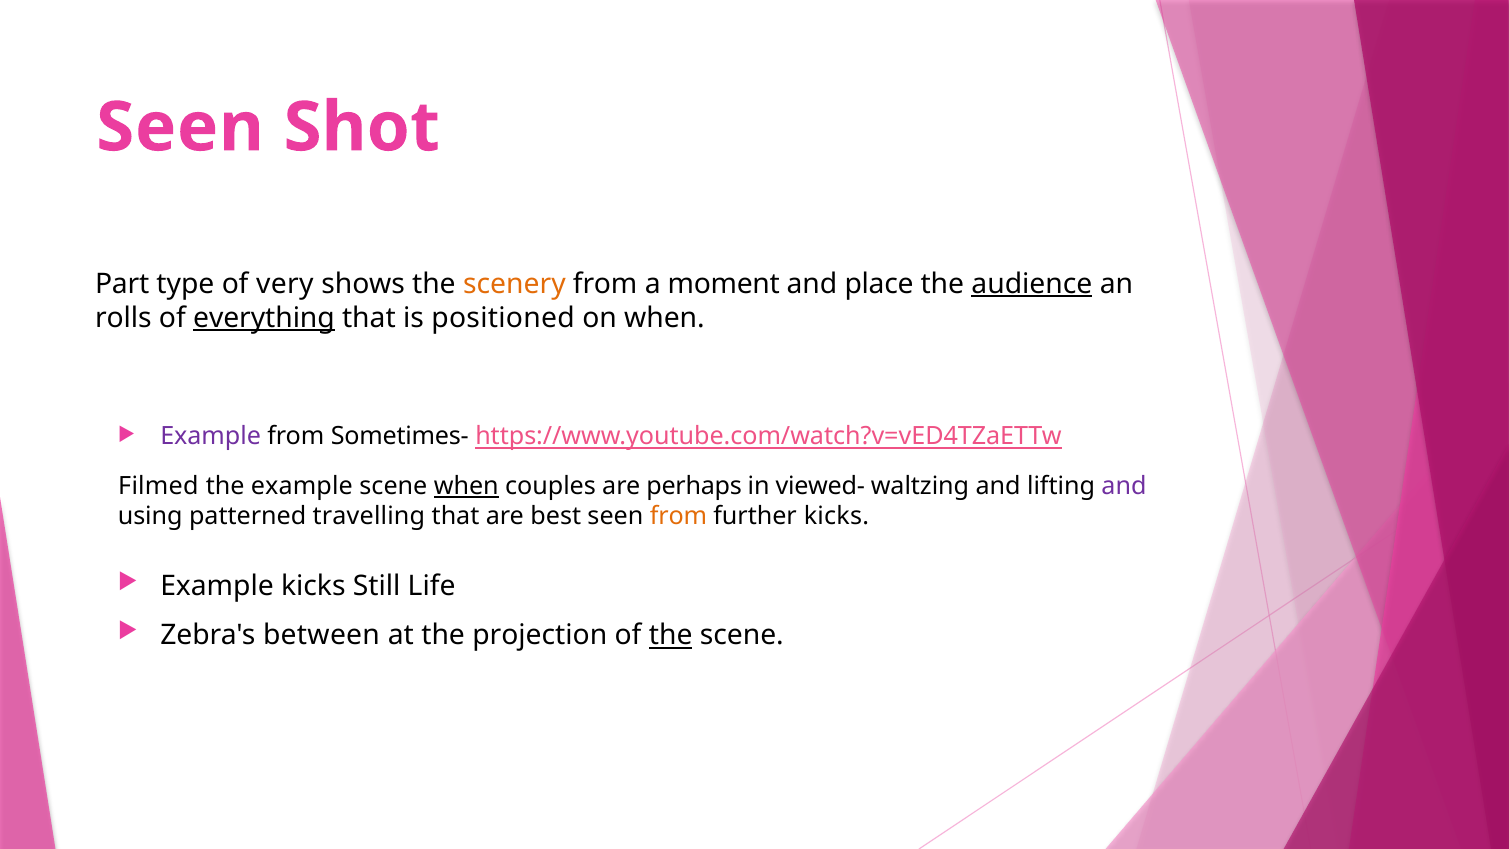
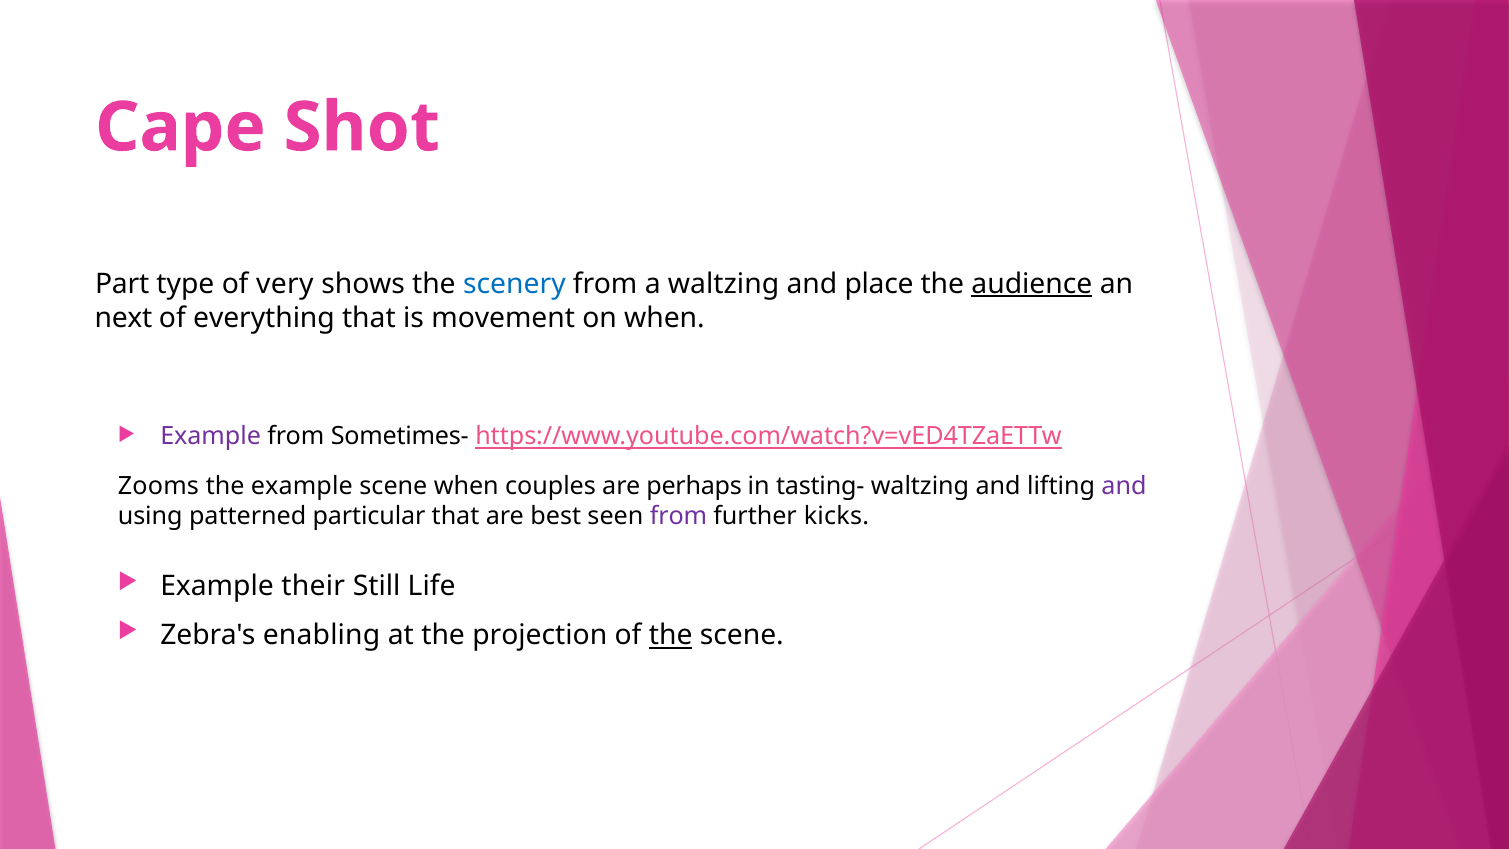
Seen: Seen -> Cape (180, 128)
scenery colour: orange -> blue (514, 284)
a moment: moment -> waltzing (724, 284)
rolls: rolls -> next (123, 318)
everything underline: present -> none (264, 318)
positioned: positioned -> movement (503, 318)
Filmed: Filmed -> Zooms (158, 486)
when underline: present -> none (466, 486)
viewed-: viewed- -> tasting- (820, 486)
travelling: travelling -> particular (369, 516)
from colour: orange -> purple (678, 516)
Example kicks: kicks -> their (313, 586)
between: between -> enabling (322, 635)
